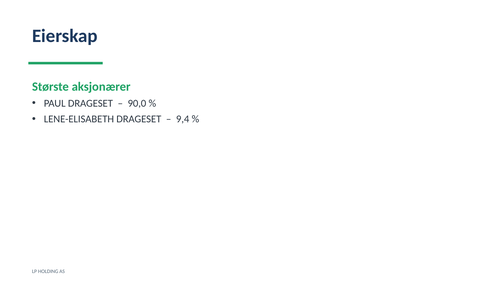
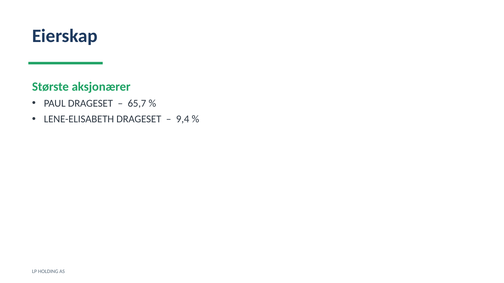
90,0: 90,0 -> 65,7 (137, 104)
